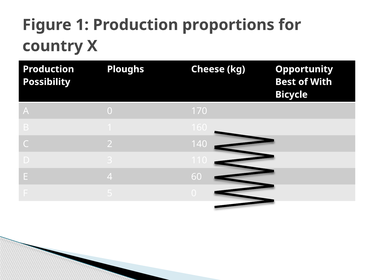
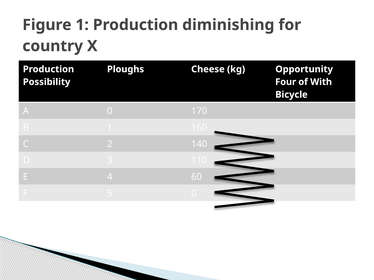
proportions: proportions -> diminishing (228, 25)
Best: Best -> Four (286, 82)
